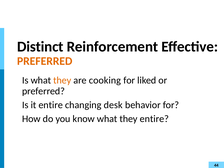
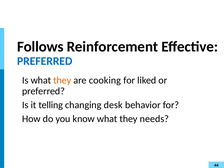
Distinct: Distinct -> Follows (40, 47)
PREFERRED colour: orange -> blue (45, 61)
it entire: entire -> telling (51, 105)
they entire: entire -> needs (154, 119)
